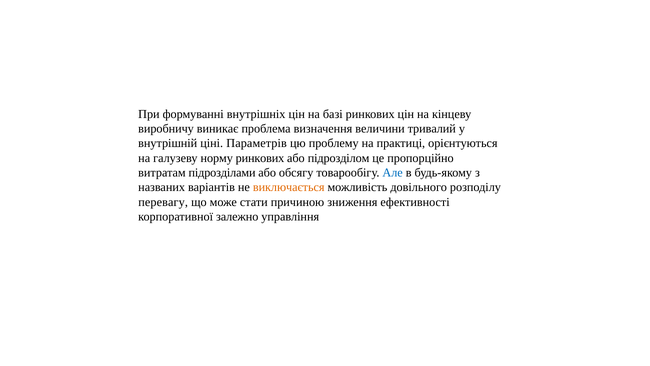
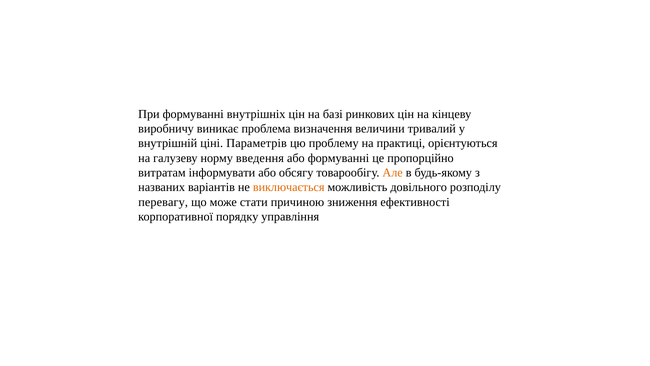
норму ринкових: ринкових -> введення (260, 158)
або підрозділом: підрозділом -> формуванні (339, 158)
підрозділами: підрозділами -> інформувати (222, 173)
Але colour: blue -> orange (393, 173)
залежно: залежно -> порядку (237, 216)
